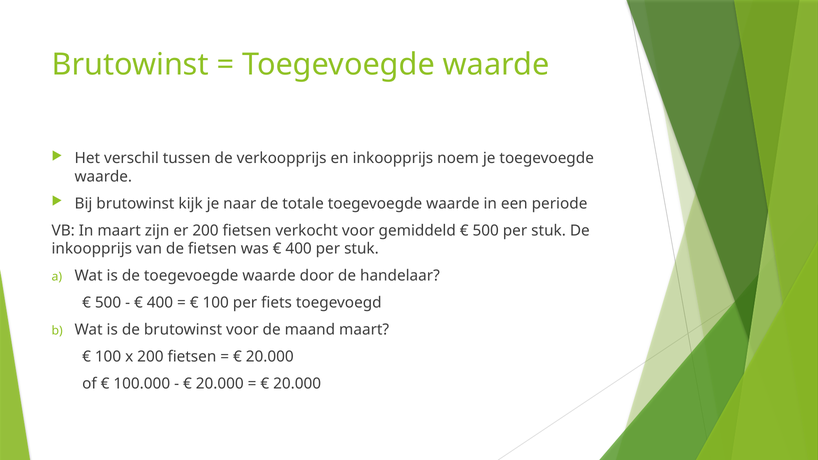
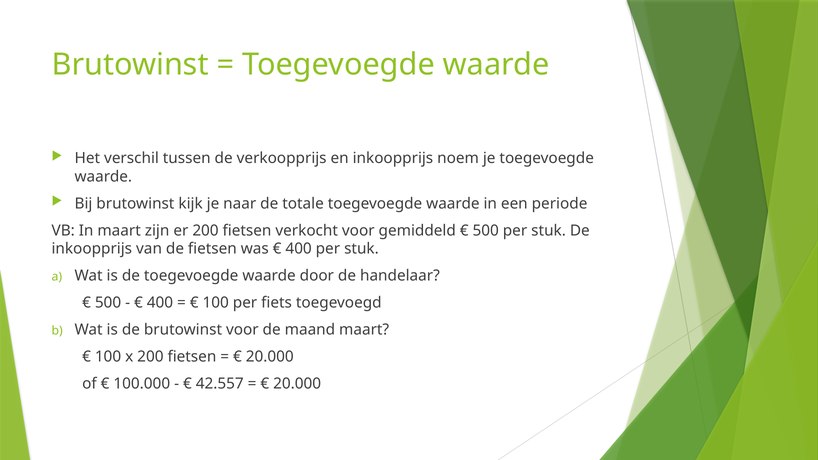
20.000: 20.000 -> 42.557 (220, 384)
